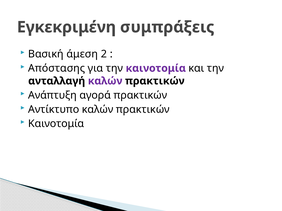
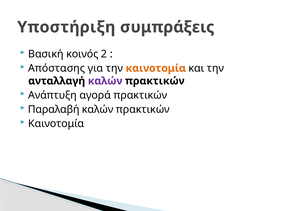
Εγκεκριμένη: Εγκεκριμένη -> Υποστήριξη (66, 27)
άμεση: άμεση -> κοινός (82, 54)
καινοτομία colour: purple -> orange (156, 68)
Αντίκτυπο: Αντίκτυπο -> Παραλαβή (54, 110)
